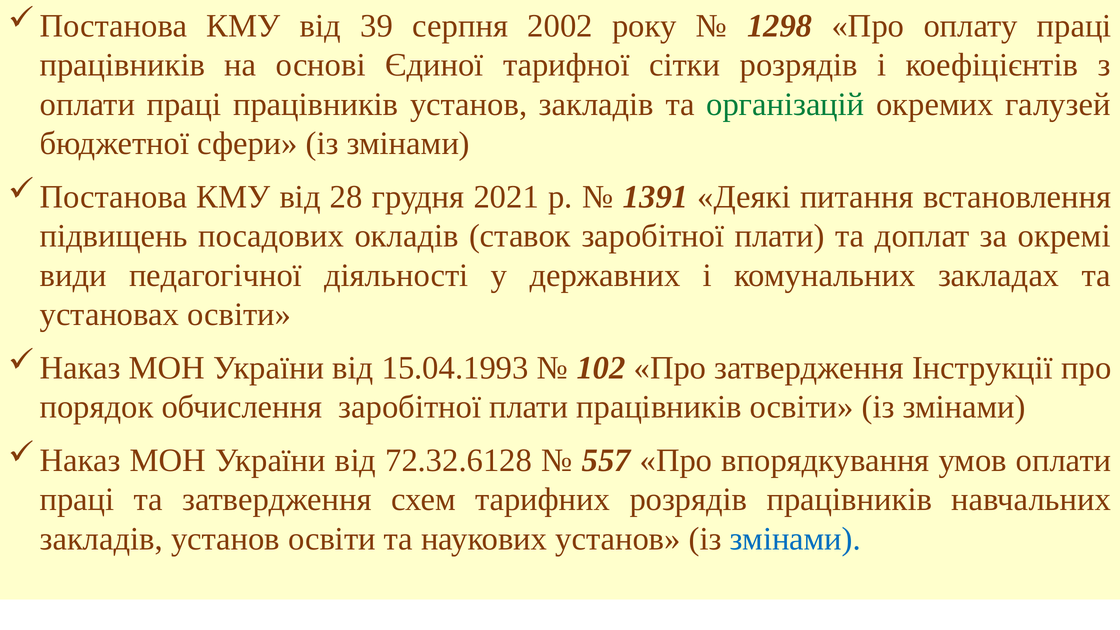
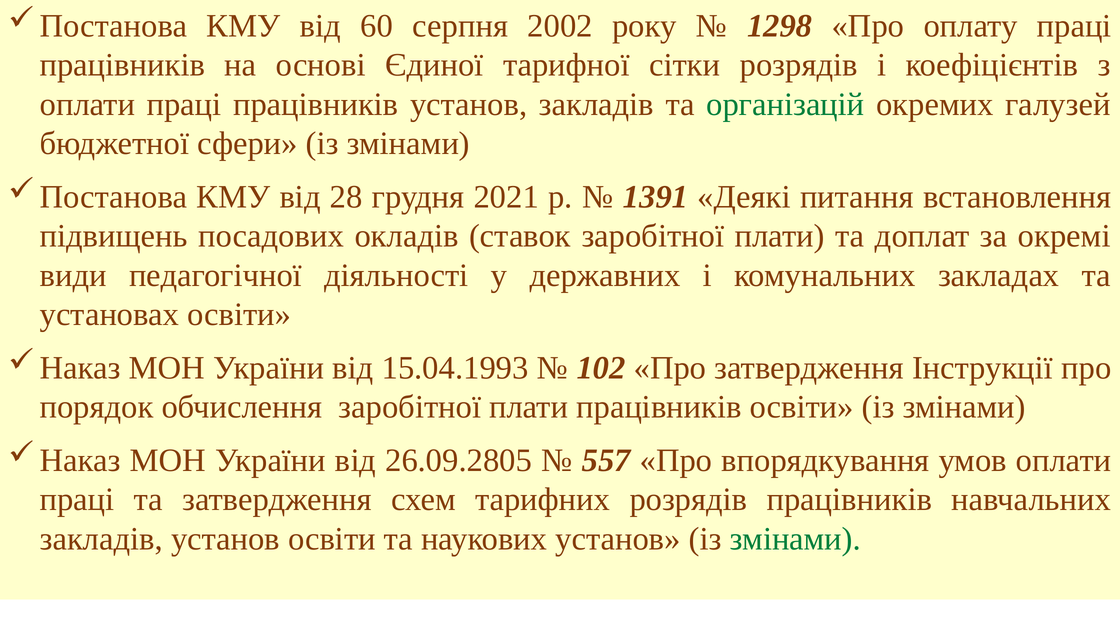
39: 39 -> 60 (377, 26)
72.32.6128: 72.32.6128 -> 26.09.2805 (459, 460)
змінами colour: blue -> green (795, 539)
